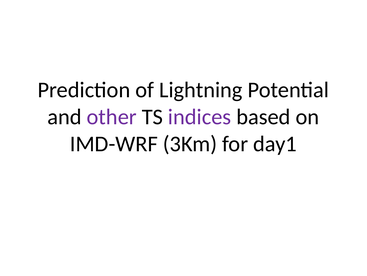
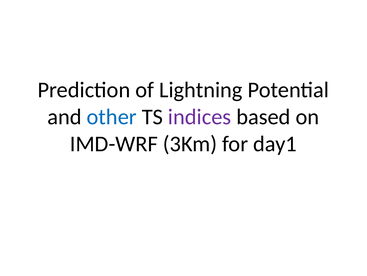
other colour: purple -> blue (112, 117)
